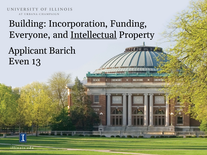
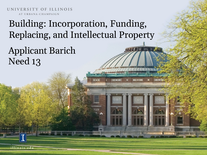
Everyone: Everyone -> Replacing (30, 35)
Intellectual underline: present -> none (94, 35)
Even: Even -> Need (19, 61)
